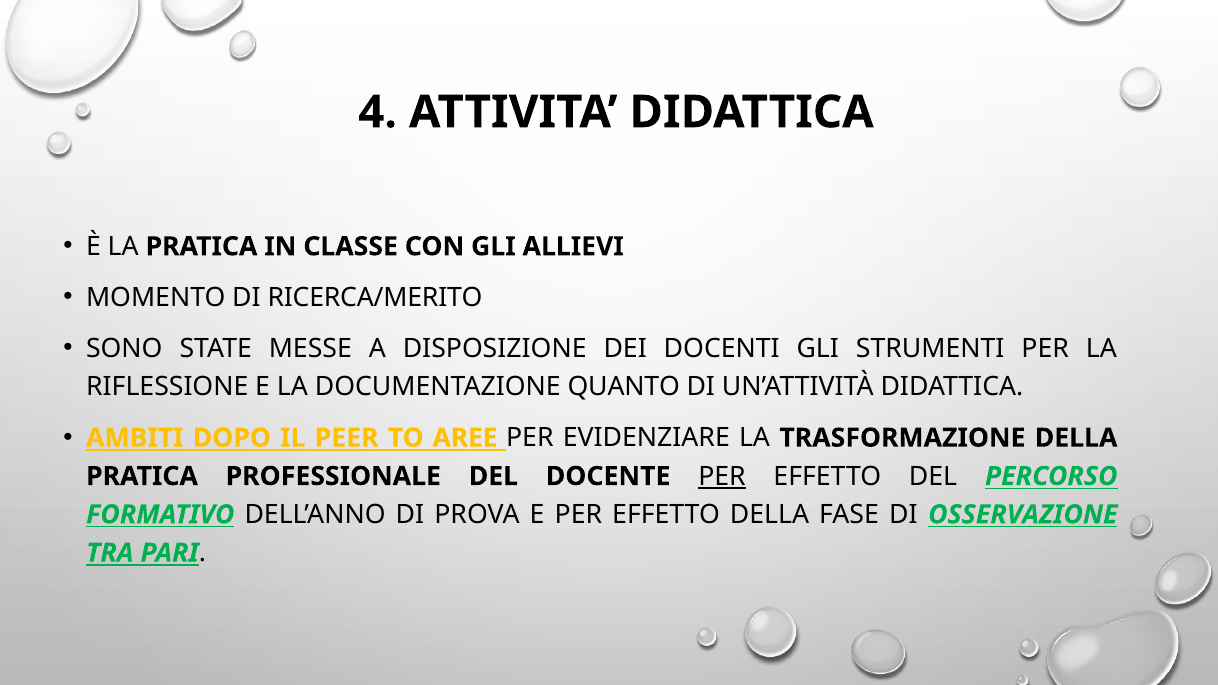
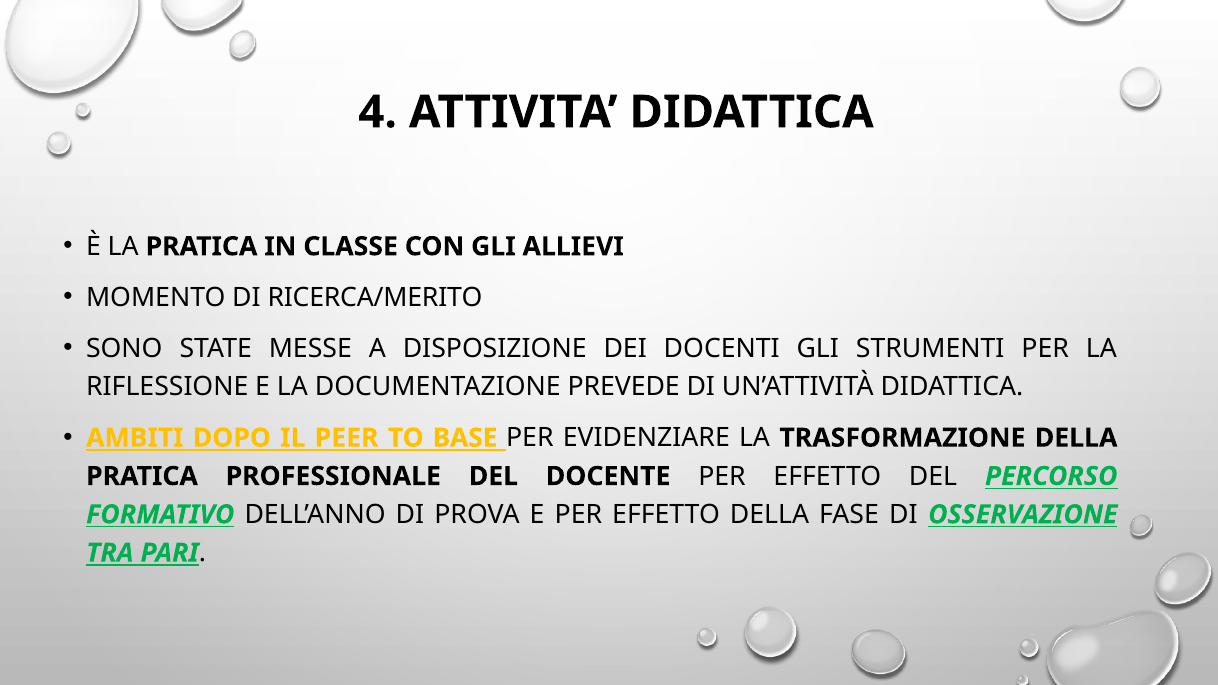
QUANTO: QUANTO -> PREVEDE (624, 387)
AREE: AREE -> BASE (465, 438)
PER underline: present -> none (722, 476)
